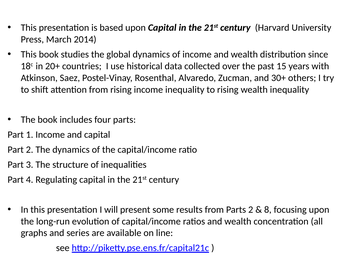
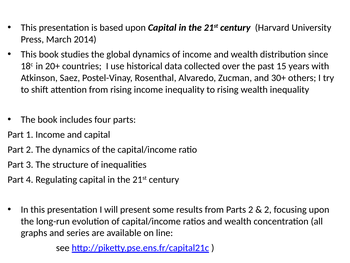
8: 8 -> 2 (268, 209)
